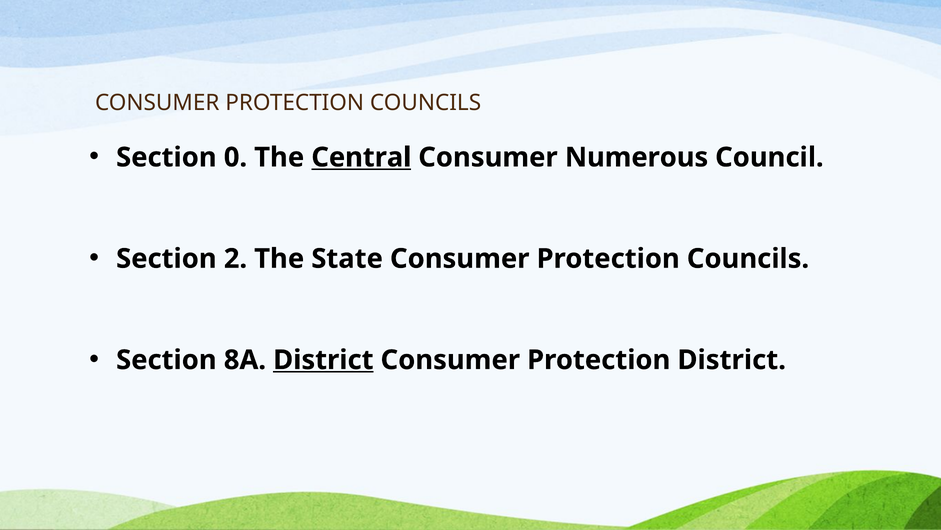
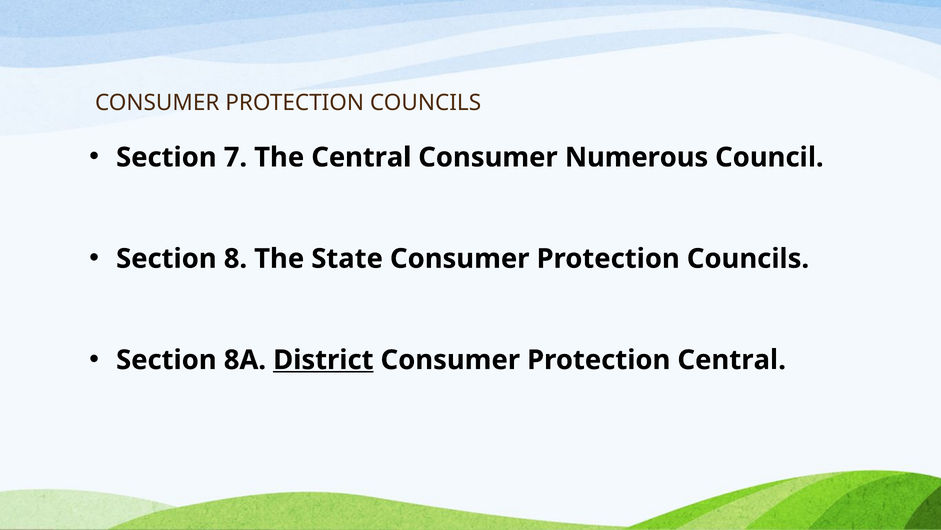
0: 0 -> 7 (235, 157)
Central underline: present -> none (361, 157)
2: 2 -> 8 (235, 258)
Protection District: District -> Central (732, 360)
